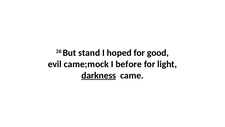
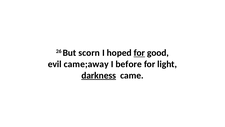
stand: stand -> scorn (89, 53)
for underline: none -> present (139, 53)
came;mock: came;mock -> came;away (86, 64)
